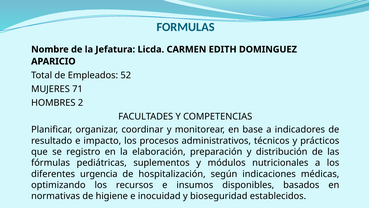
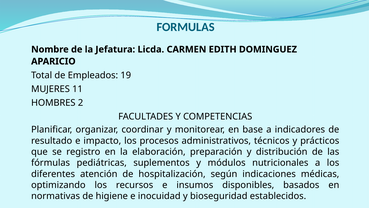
52: 52 -> 19 (126, 75)
71: 71 -> 11 (77, 89)
urgencia: urgencia -> atención (99, 174)
